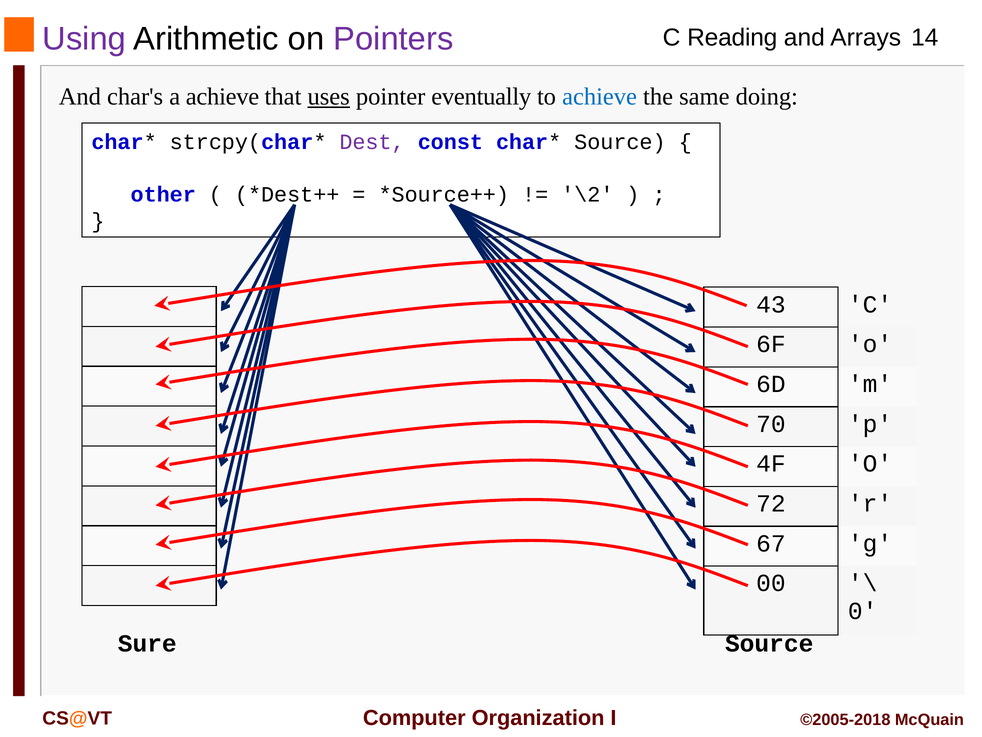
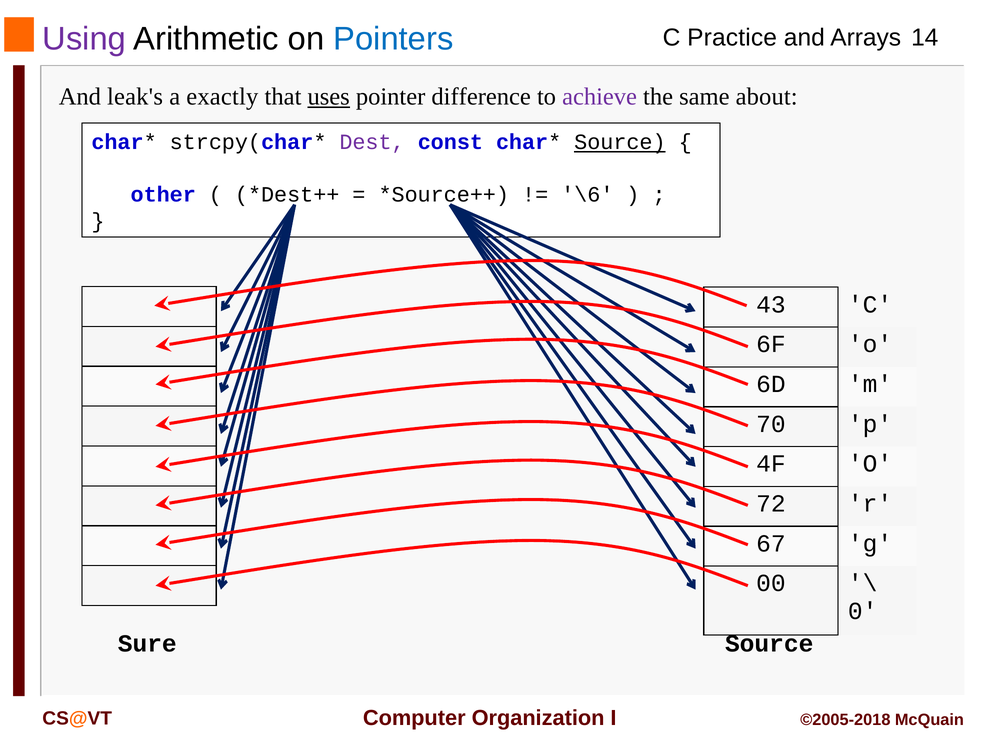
Pointers colour: purple -> blue (393, 39)
Reading: Reading -> Practice (732, 38)
char's: char's -> leak's (135, 96)
a achieve: achieve -> exactly (222, 96)
eventually: eventually -> difference (481, 96)
achieve colour: blue -> purple (600, 96)
doing: doing -> about (767, 96)
Source underline: none -> present (620, 142)
\2: \2 -> \6 (587, 195)
